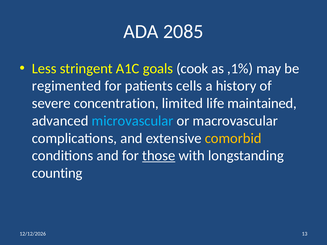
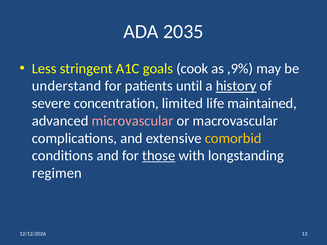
2085: 2085 -> 2035 (183, 32)
,1%: ,1% -> ,9% (240, 69)
regimented: regimented -> understand (67, 86)
cells: cells -> until (189, 86)
history underline: none -> present (236, 86)
microvascular colour: light blue -> pink (133, 121)
counting: counting -> regimen (57, 173)
